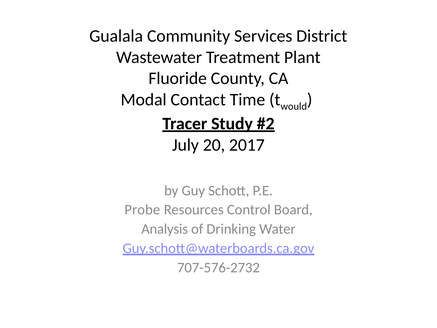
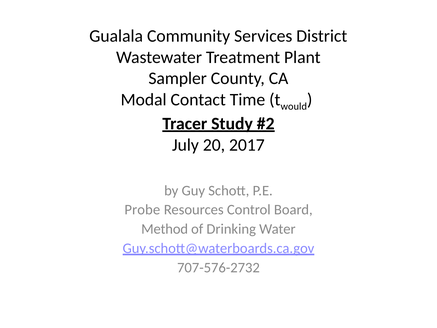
Fluoride: Fluoride -> Sampler (178, 78)
Analysis: Analysis -> Method (165, 229)
